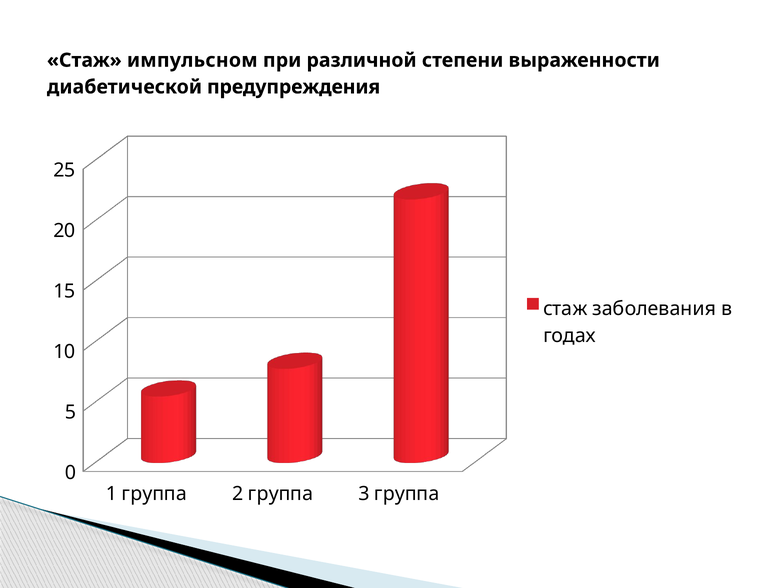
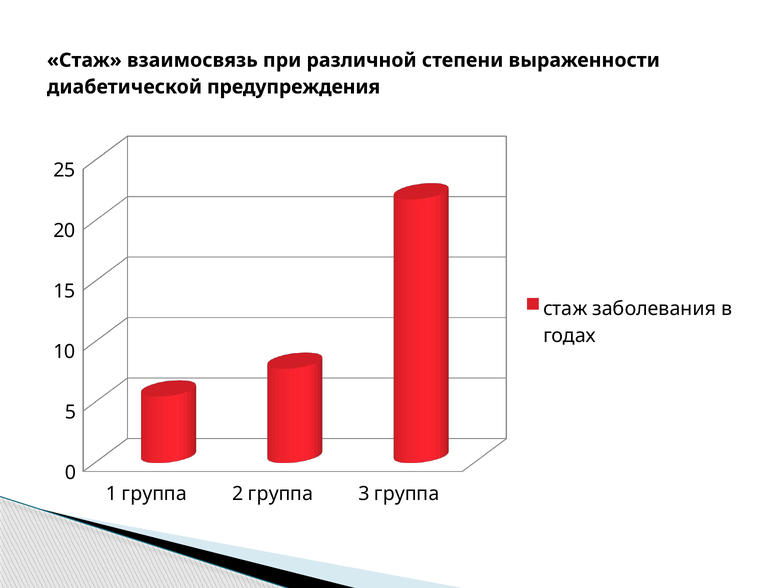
импульсном: импульсном -> взаимосвязь (192, 60)
